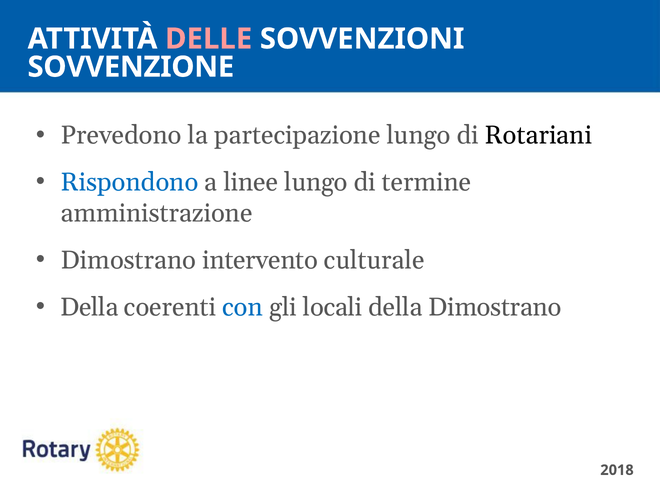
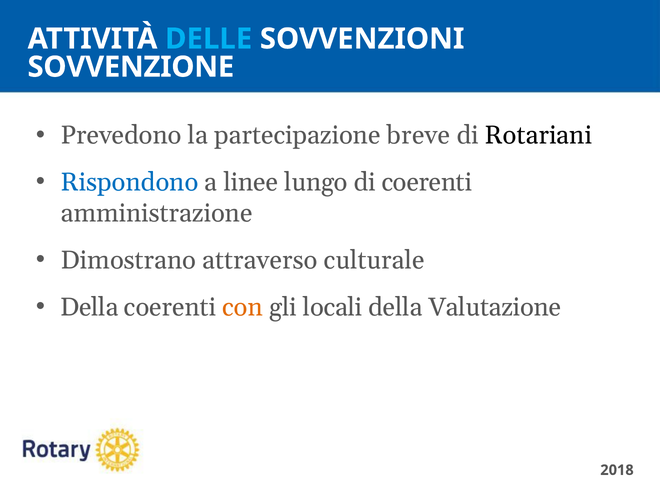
DELLE colour: pink -> light blue (209, 39)
partecipazione lungo: lungo -> breve (418, 135)
di termine: termine -> coerenti (427, 182)
intervento: intervento -> attraverso (260, 260)
con colour: blue -> orange (243, 307)
della Dimostrano: Dimostrano -> Valutazione (495, 307)
